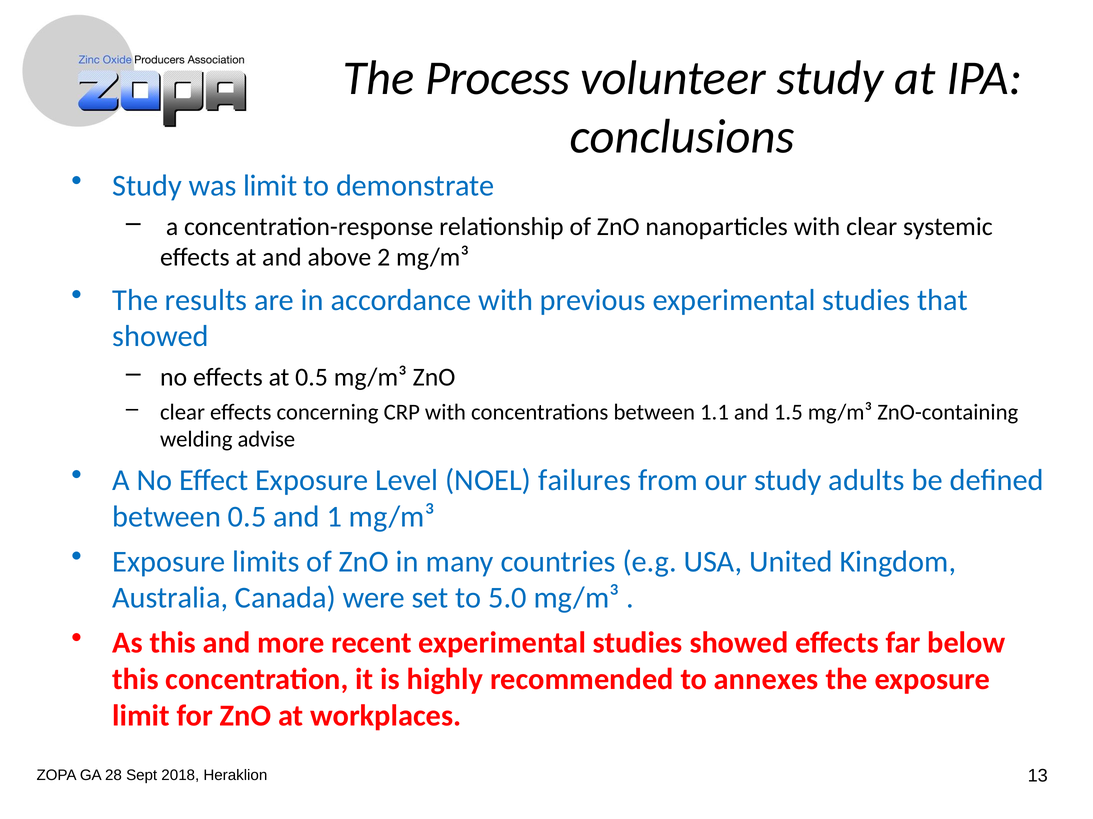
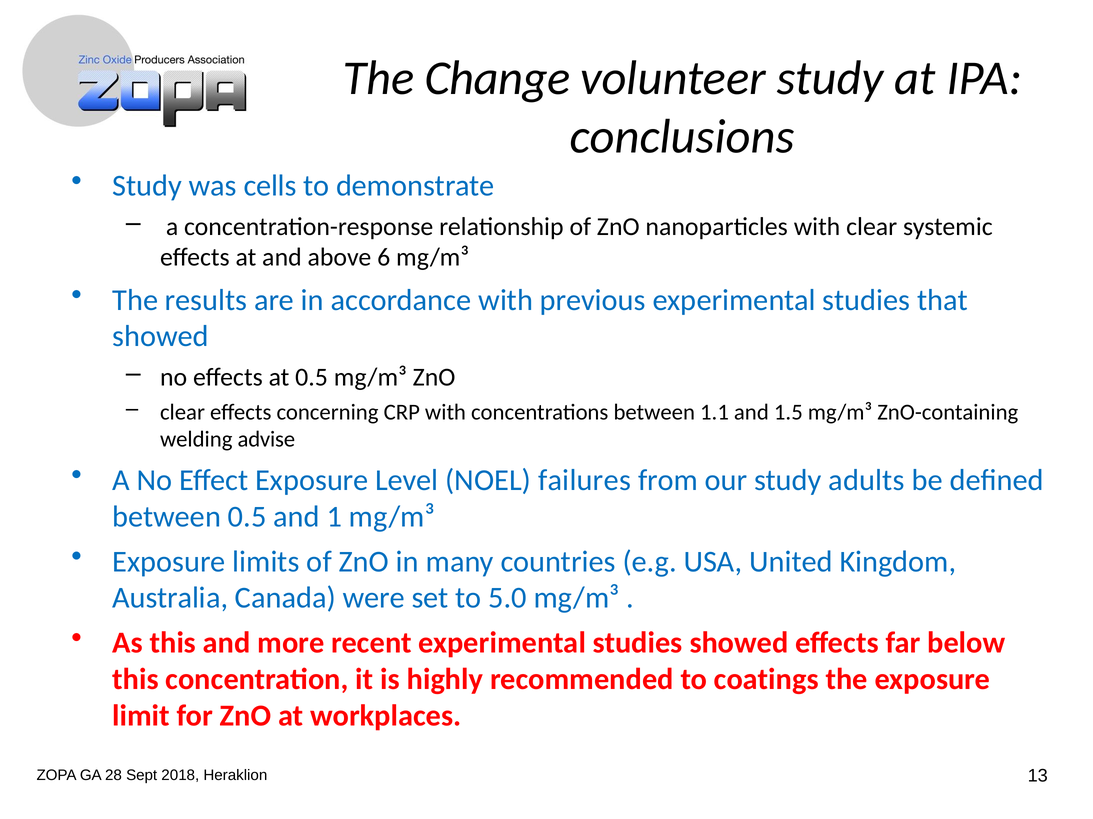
Process: Process -> Change (498, 79)
was limit: limit -> cells (270, 186)
2: 2 -> 6 (384, 258)
annexes: annexes -> coatings (766, 680)
